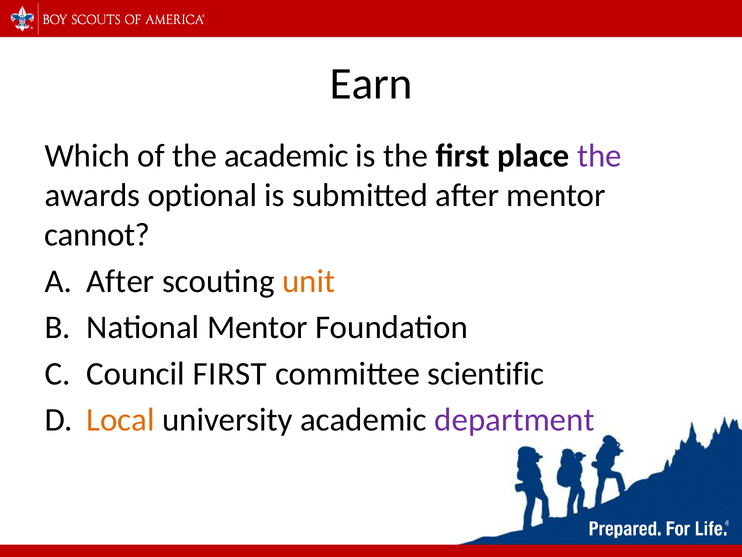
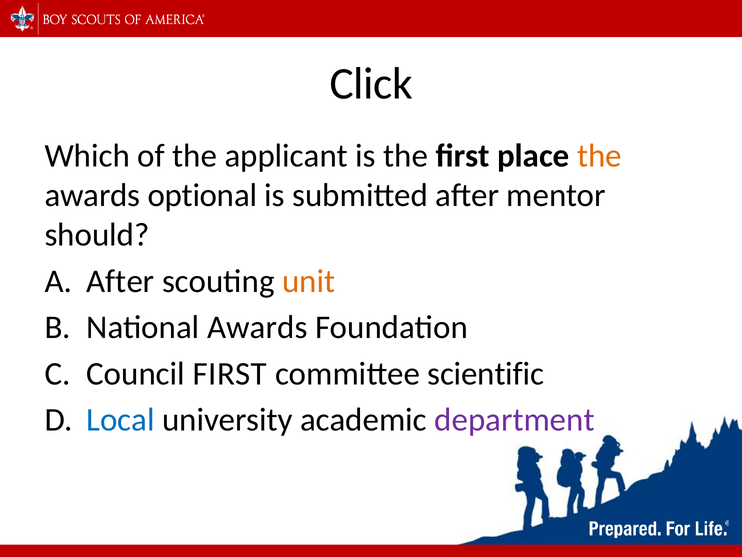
Earn: Earn -> Click (371, 84)
the academic: academic -> applicant (286, 156)
the colour: purple -> orange (599, 156)
cannot: cannot -> should (97, 235)
National Mentor: Mentor -> Awards (257, 327)
Local colour: orange -> blue (120, 420)
